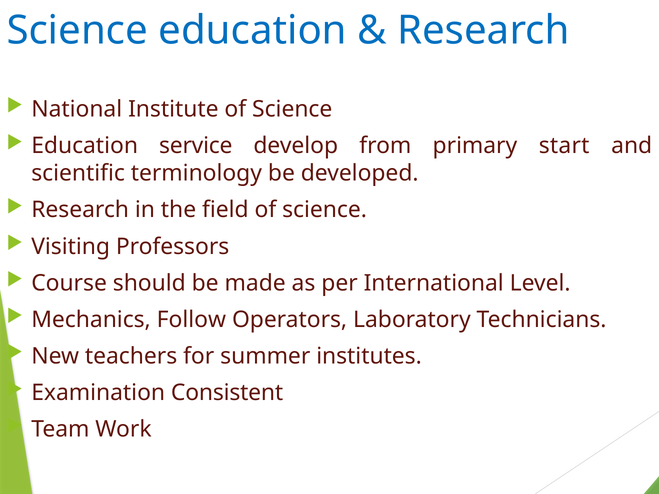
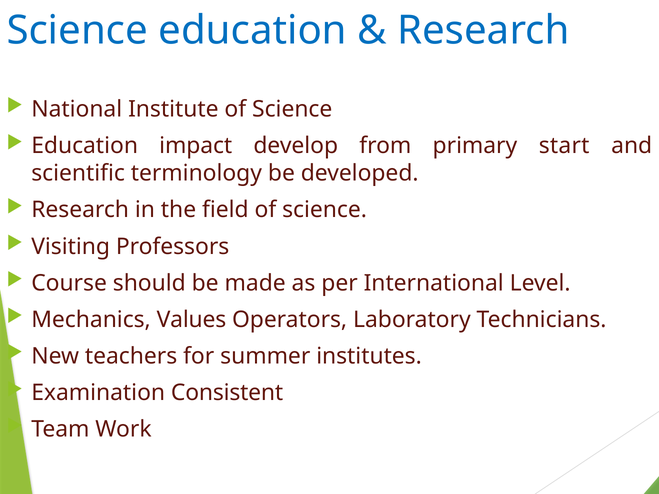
service: service -> impact (196, 146)
Follow: Follow -> Values (191, 320)
